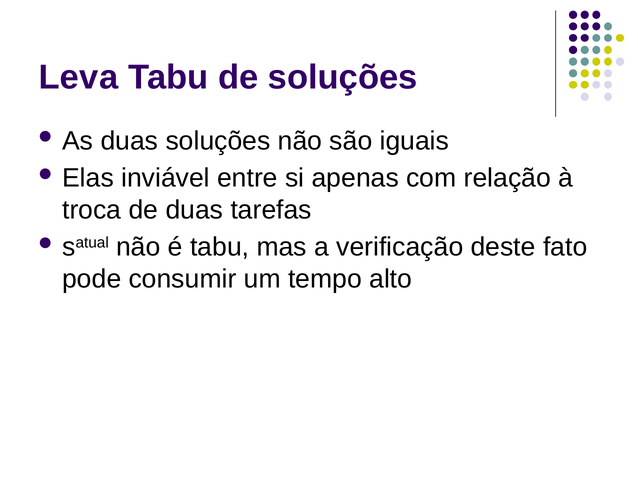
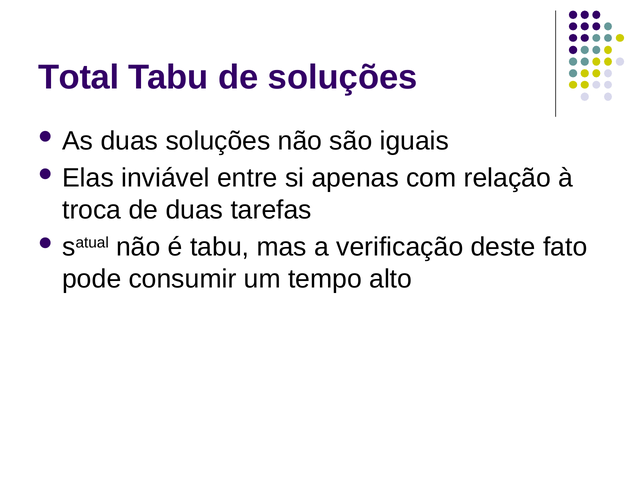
Leva: Leva -> Total (79, 77)
